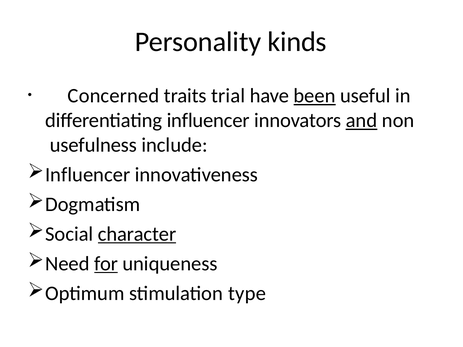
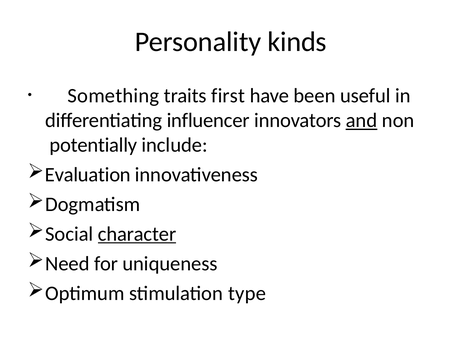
Concerned: Concerned -> Something (113, 96)
trial: trial -> first (228, 96)
been underline: present -> none (315, 96)
usefulness: usefulness -> potentially (93, 145)
Influencer: Influencer -> Evaluation (88, 175)
for underline: present -> none (106, 264)
